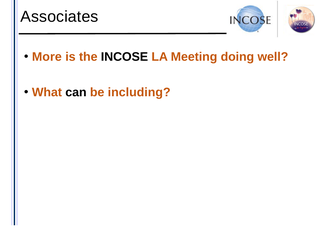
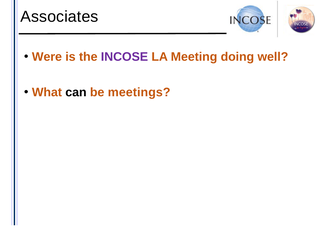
More: More -> Were (47, 57)
INCOSE colour: black -> purple (124, 57)
including: including -> meetings (139, 92)
